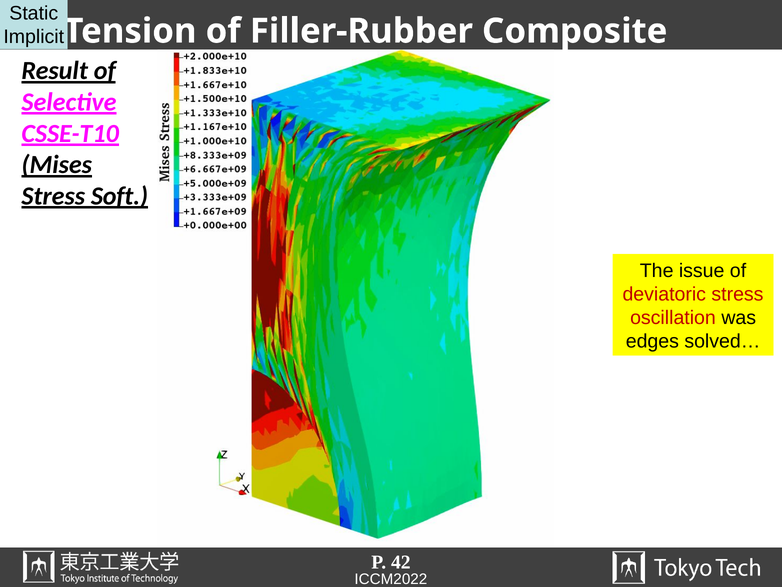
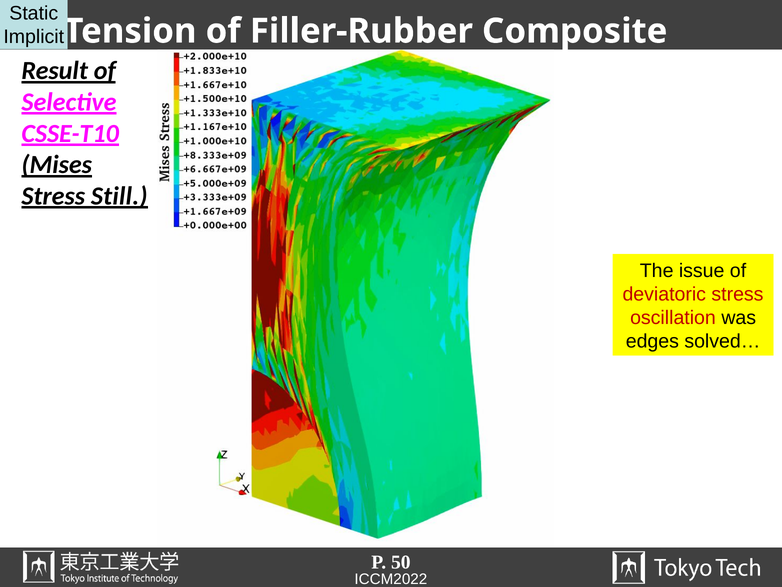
Soft: Soft -> Still (119, 196)
42: 42 -> 50 (401, 562)
